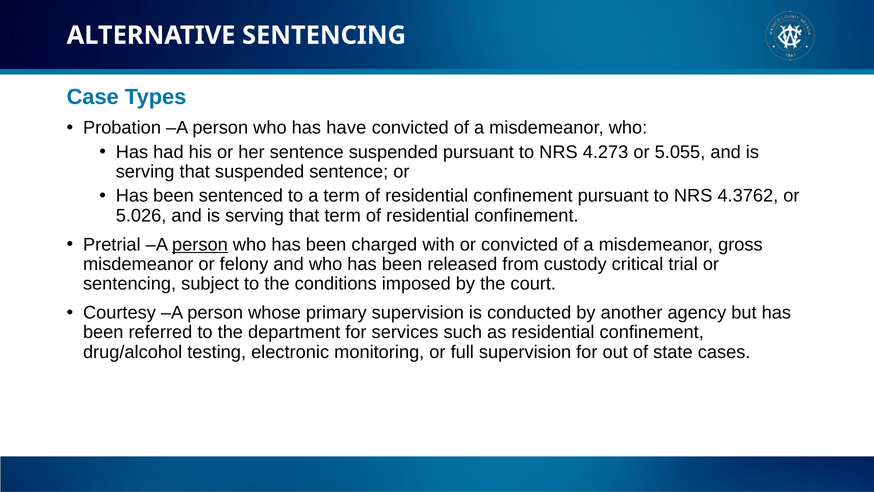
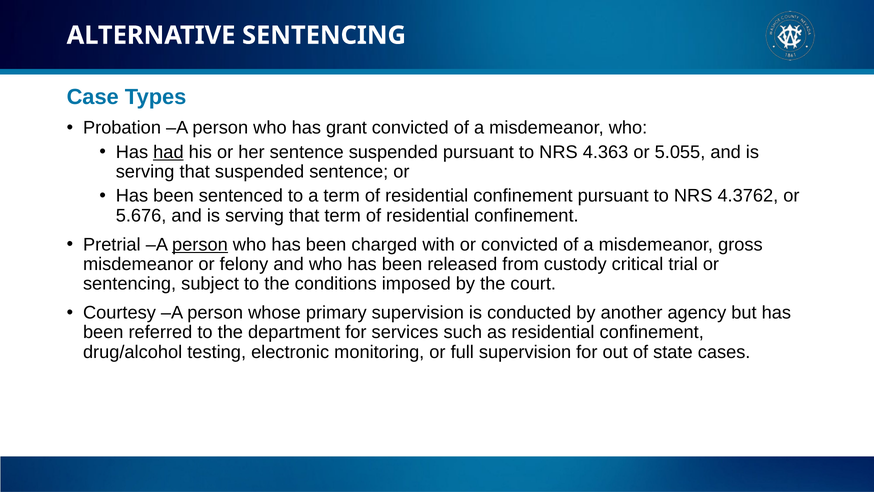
have: have -> grant (346, 128)
had underline: none -> present (168, 152)
4.273: 4.273 -> 4.363 (606, 152)
5.026: 5.026 -> 5.676 (141, 216)
